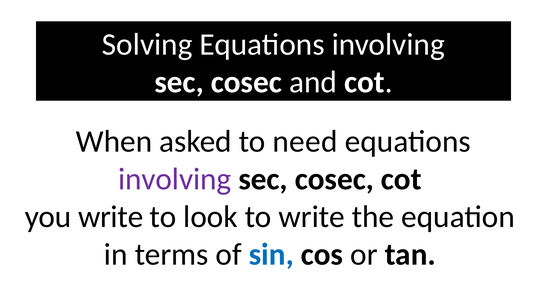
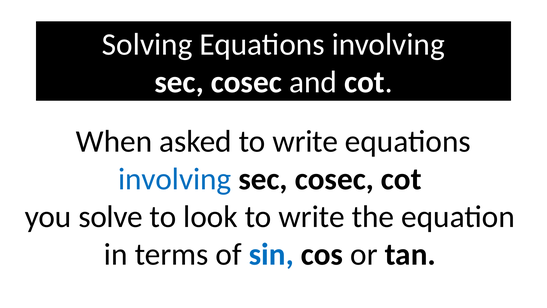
asked to need: need -> write (305, 141)
involving colour: purple -> blue (175, 179)
you write: write -> solve (111, 217)
